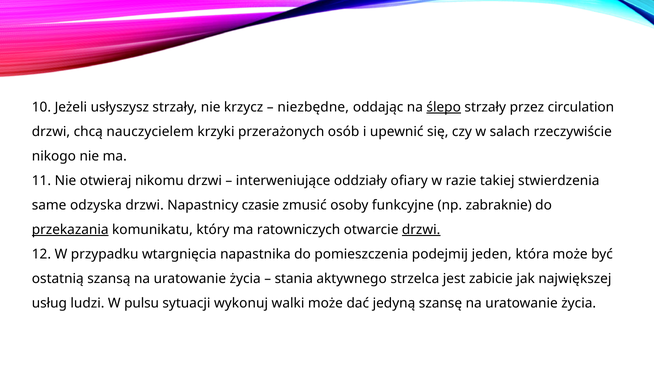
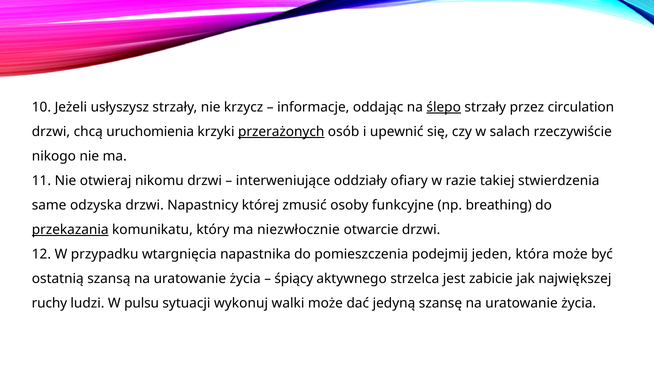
niezbędne: niezbędne -> informacje (313, 107)
nauczycielem: nauczycielem -> uruchomienia (150, 131)
przerażonych underline: none -> present (281, 131)
czasie: czasie -> której (260, 205)
zabraknie: zabraknie -> breathing (499, 205)
ratowniczych: ratowniczych -> niezwłocznie (298, 230)
drzwi underline: present -> none (421, 230)
stania: stania -> śpiący (294, 279)
usług: usług -> ruchy (49, 303)
